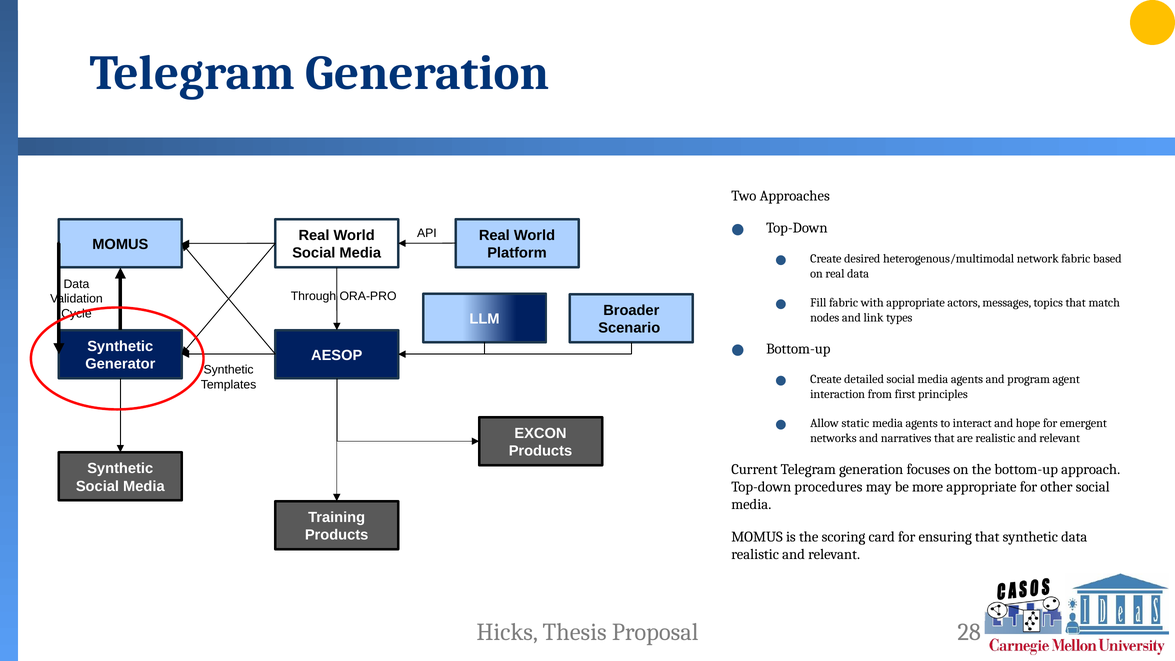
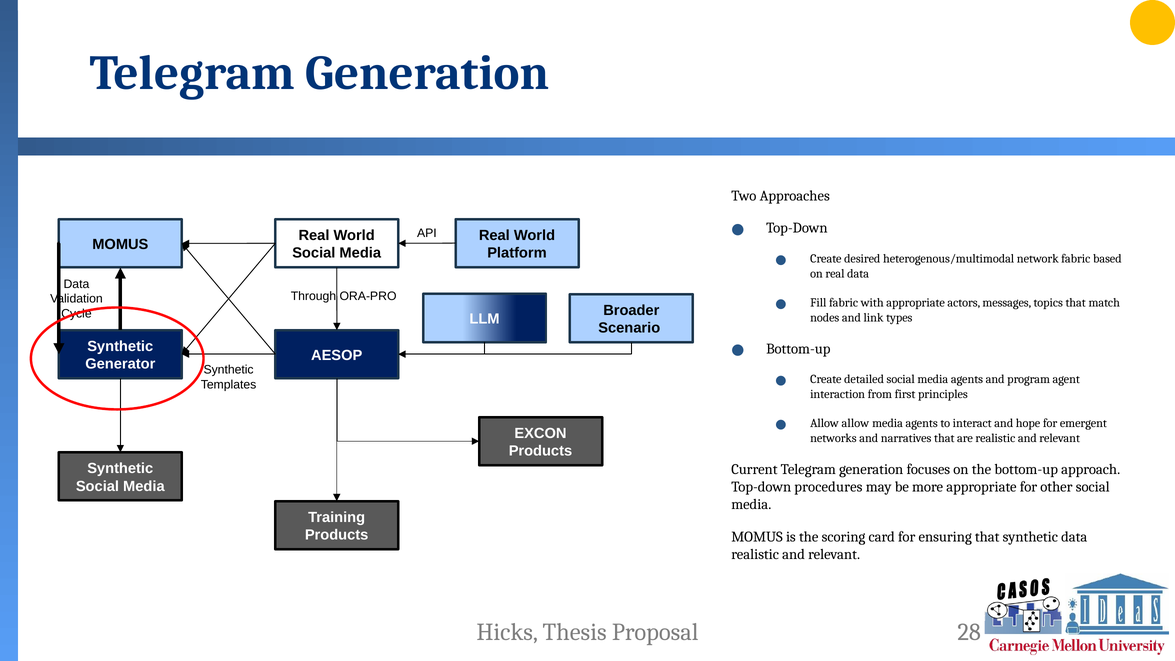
Allow static: static -> allow (855, 423)
